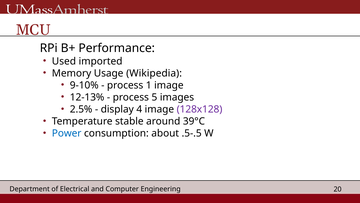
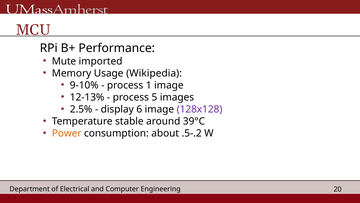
Used: Used -> Mute (64, 61)
4: 4 -> 6 (139, 109)
Power colour: blue -> orange (67, 133)
.5-.5: .5-.5 -> .5-.2 (192, 133)
